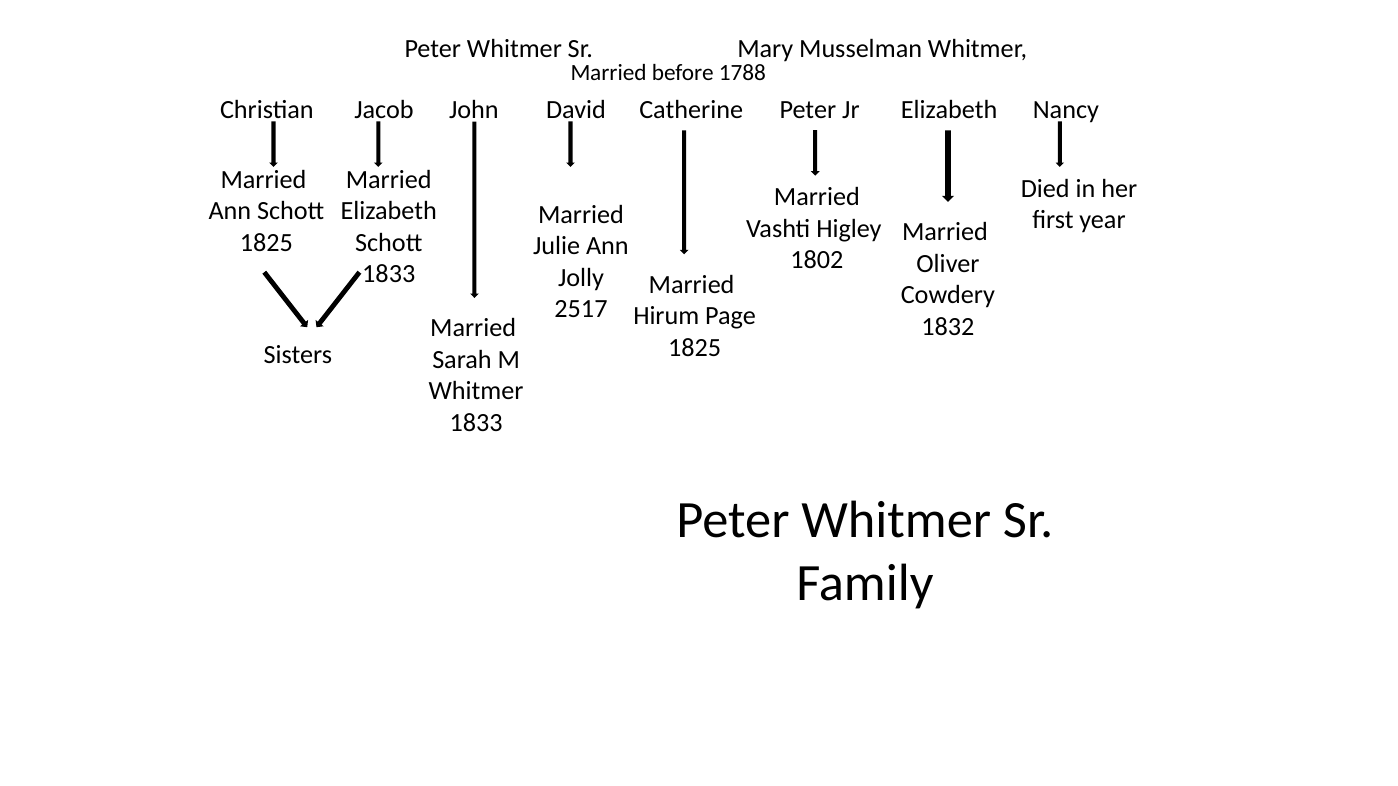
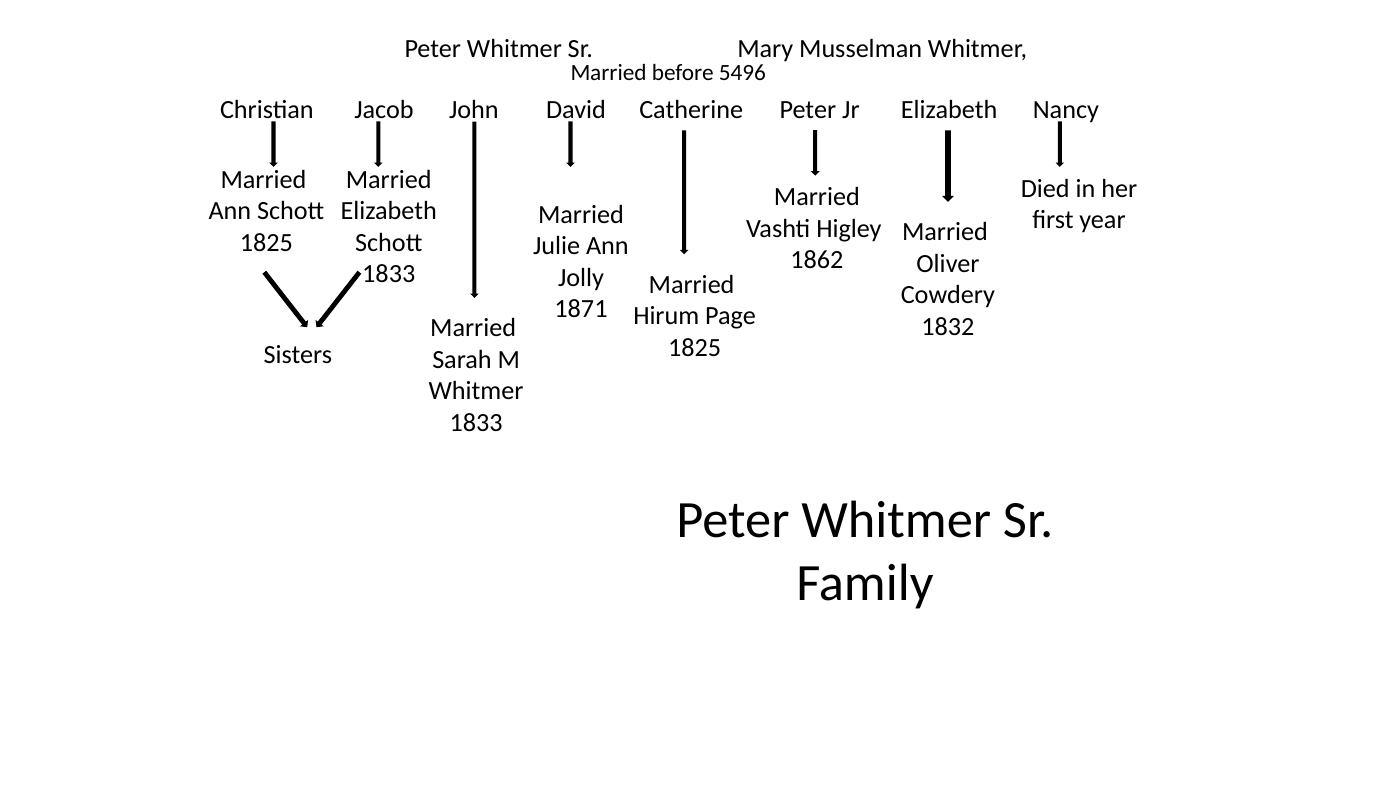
1788: 1788 -> 5496 (742, 73)
1802: 1802 -> 1862 (817, 260)
2517: 2517 -> 1871 (581, 309)
